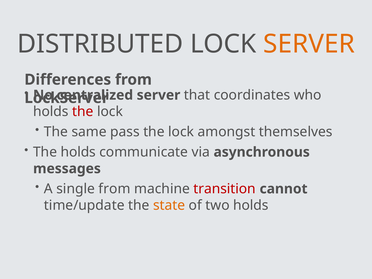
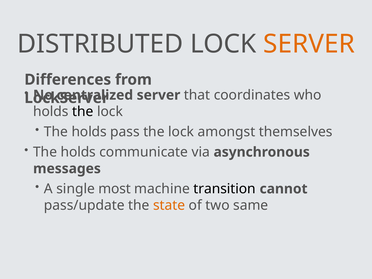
the colour: red -> black (83, 112)
same: same -> holds (89, 132)
single from: from -> most (115, 189)
transition colour: red -> black (225, 189)
time/update: time/update -> pass/update (84, 205)
two holds: holds -> same (251, 205)
